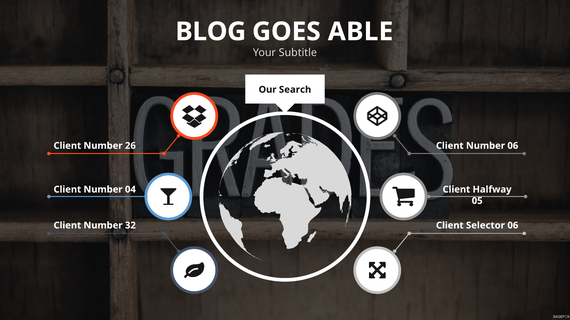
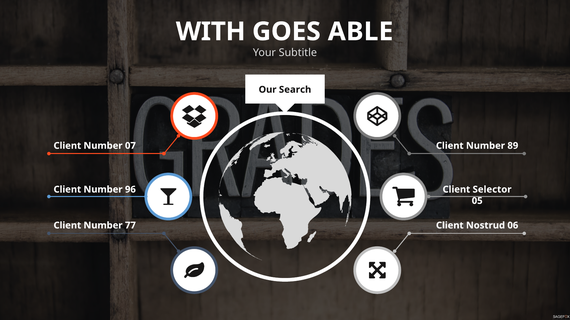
BLOG: BLOG -> WITH (211, 32)
26: 26 -> 07 (130, 146)
Number 06: 06 -> 89 (513, 146)
Halfway: Halfway -> Selector (492, 190)
04: 04 -> 96 (130, 190)
32: 32 -> 77 (130, 226)
Selector: Selector -> Nostrud (485, 226)
